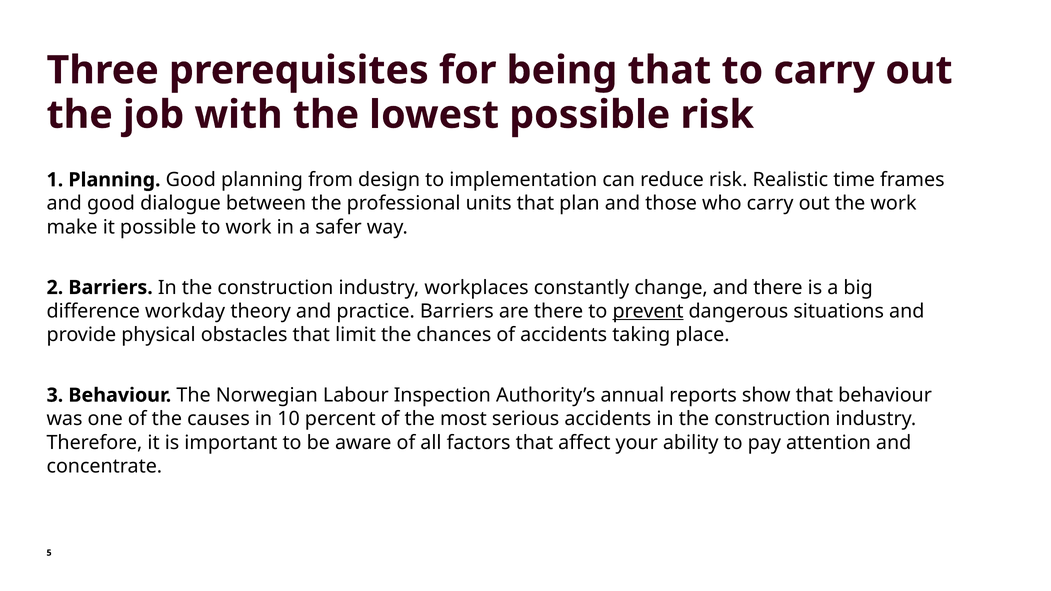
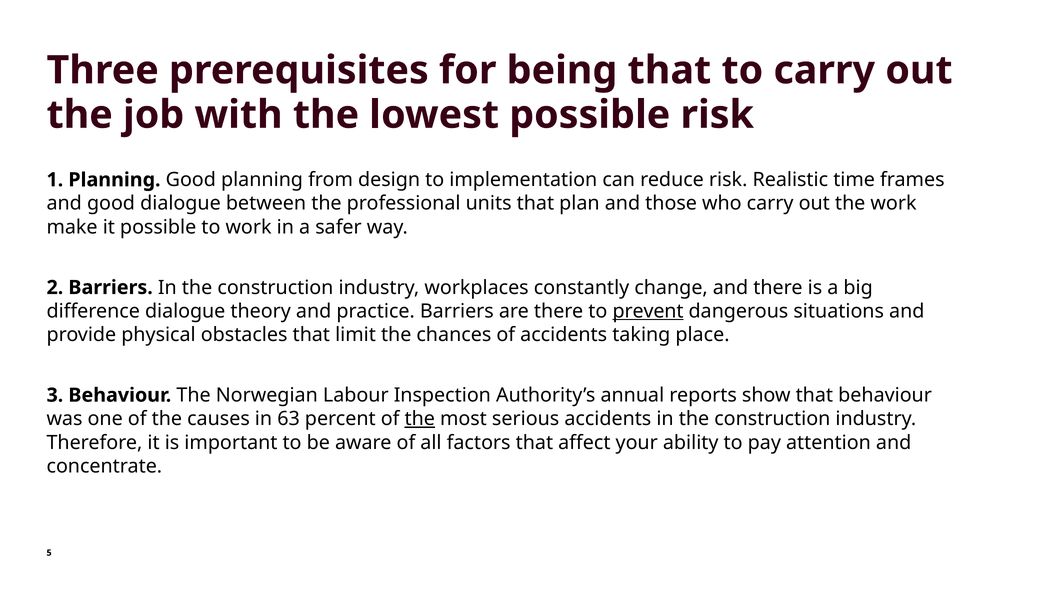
difference workday: workday -> dialogue (185, 311)
10: 10 -> 63 (289, 419)
the underline: none -> present (420, 419)
